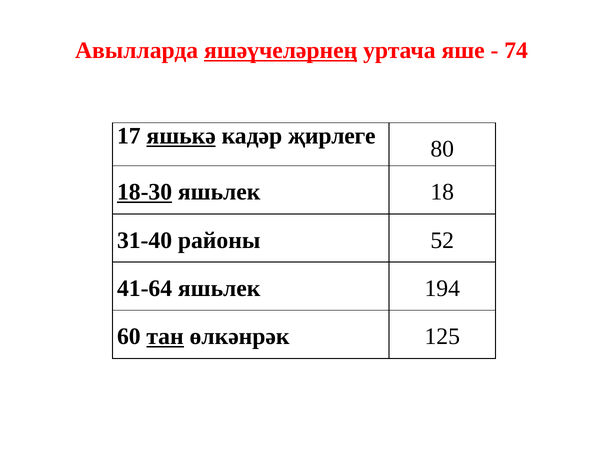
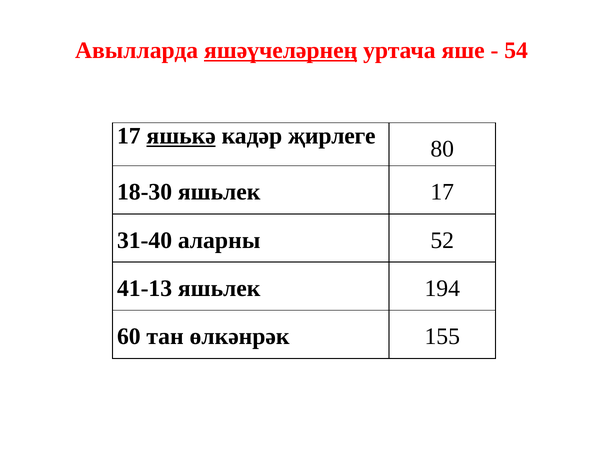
74: 74 -> 54 (516, 51)
18-30 underline: present -> none (145, 192)
яшьлек 18: 18 -> 17 (442, 192)
районы: районы -> аларны (219, 240)
41-64: 41-64 -> 41-13 (145, 288)
тан underline: present -> none (165, 337)
125: 125 -> 155 (442, 337)
